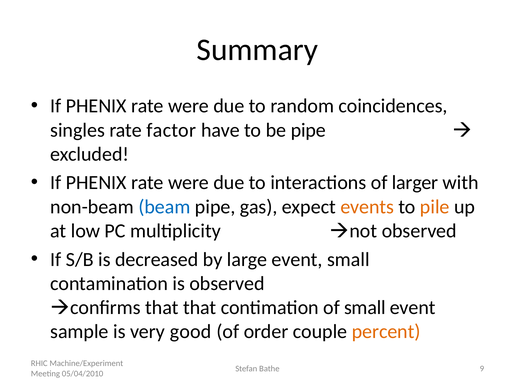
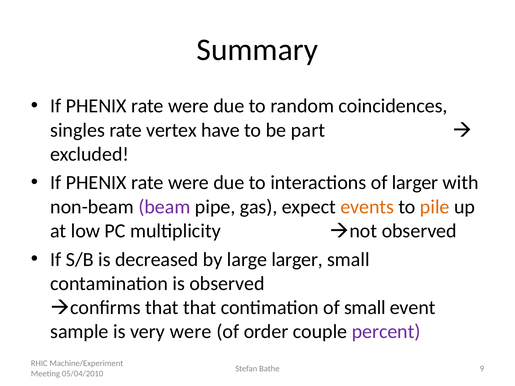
factor: factor -> vertex (172, 130)
be pipe: pipe -> part (308, 130)
beam colour: blue -> purple (164, 207)
large event: event -> larger (297, 260)
very good: good -> were (191, 332)
percent colour: orange -> purple (386, 332)
